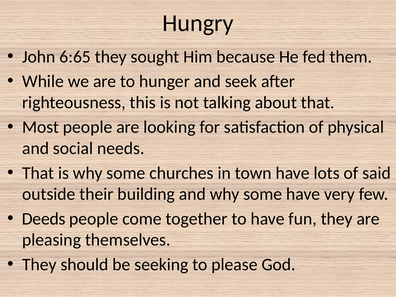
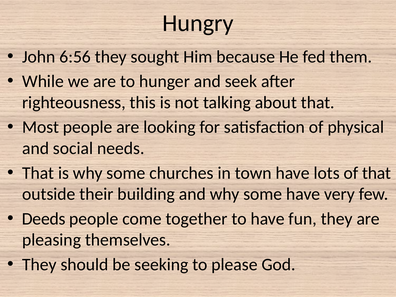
6:65: 6:65 -> 6:56 (75, 57)
of said: said -> that (377, 173)
